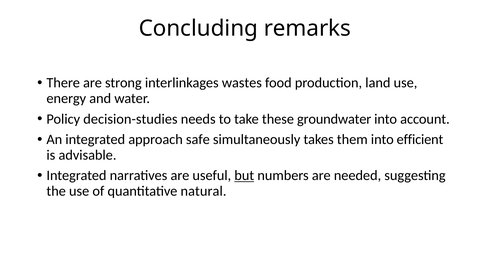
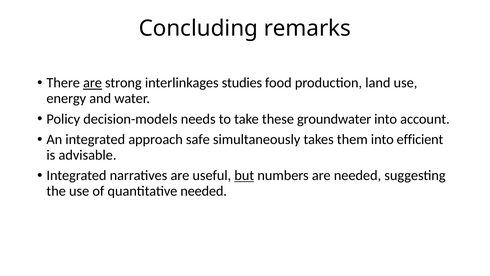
are underline: none -> present (93, 83)
wastes: wastes -> studies (242, 83)
decision-studies: decision-studies -> decision-models (130, 119)
quantitative natural: natural -> needed (204, 191)
